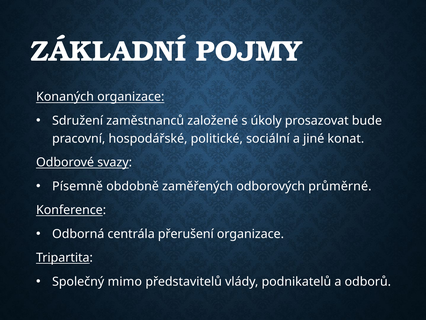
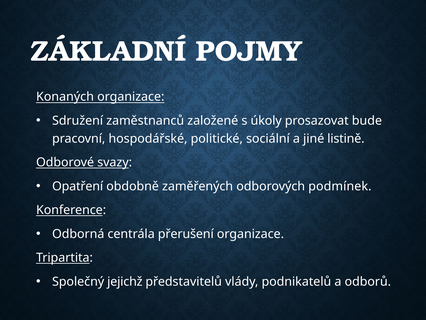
konat: konat -> listině (346, 138)
Písemně: Písemně -> Opatření (78, 186)
průměrné: průměrné -> podmínek (340, 186)
mimo: mimo -> jejichž (125, 281)
